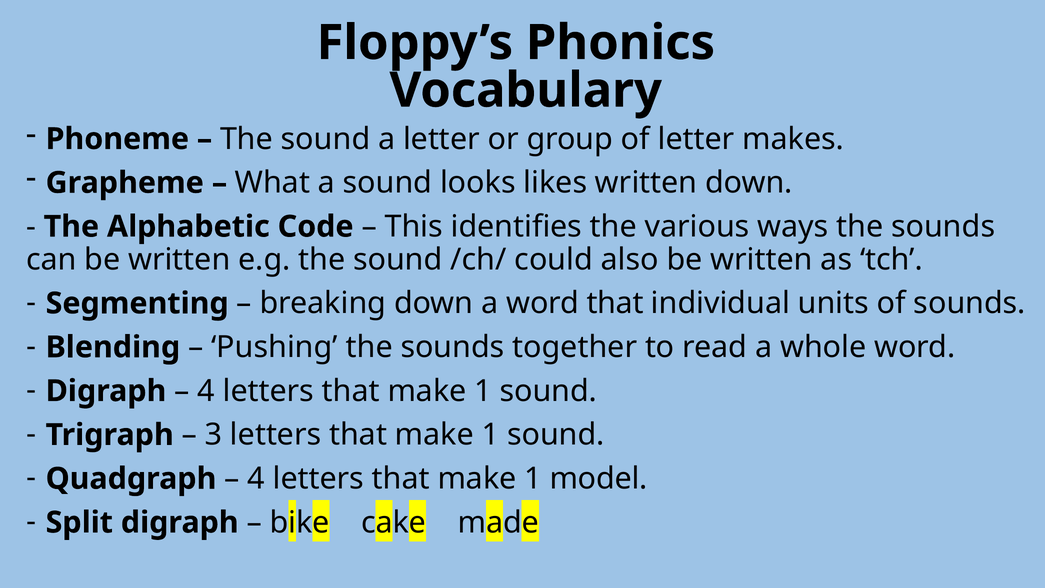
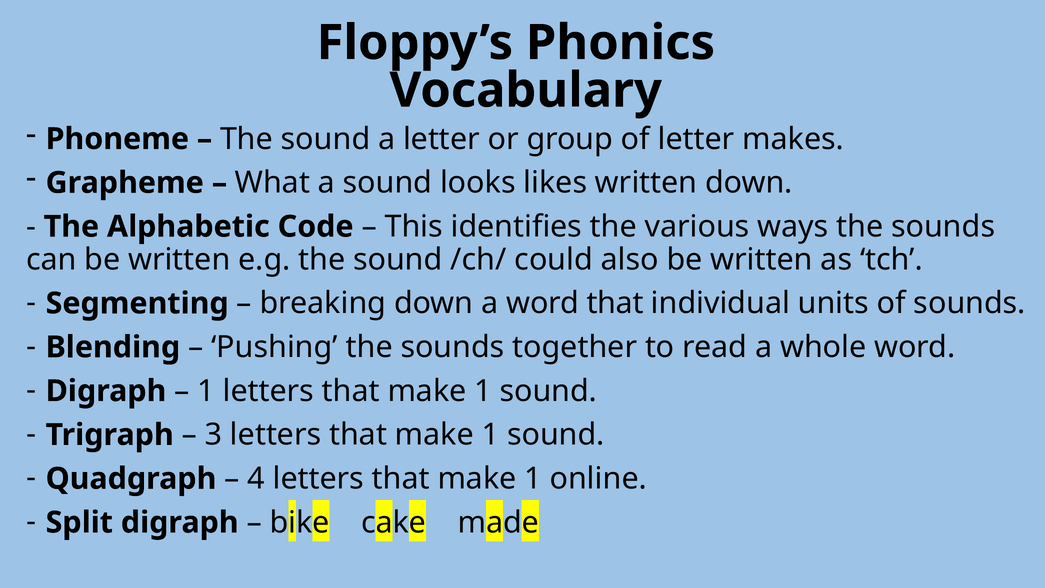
4: 4 -> 1 (206, 391)
model: model -> online (598, 479)
